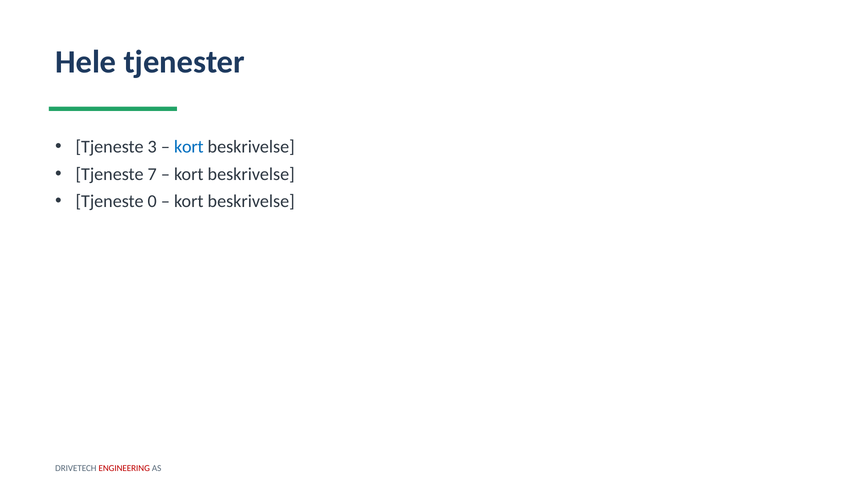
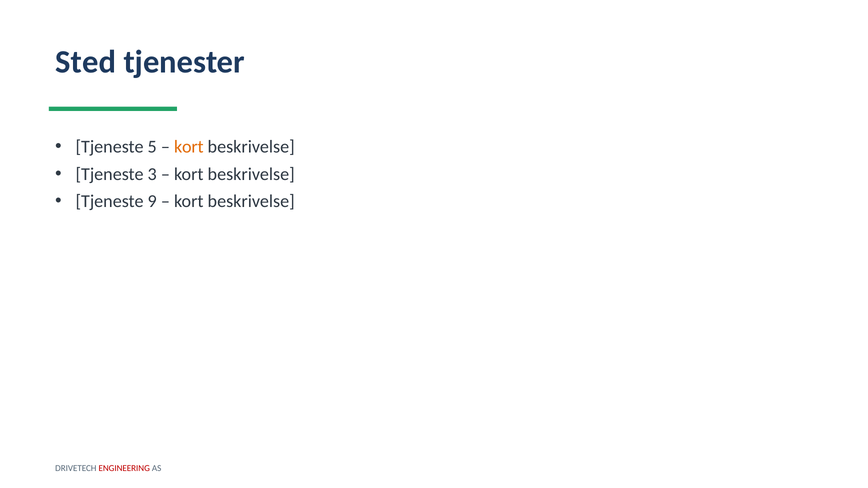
Hele: Hele -> Sted (86, 62)
3: 3 -> 5 (152, 147)
kort colour: blue -> orange (189, 147)
7: 7 -> 3 (152, 174)
0: 0 -> 9 (152, 201)
